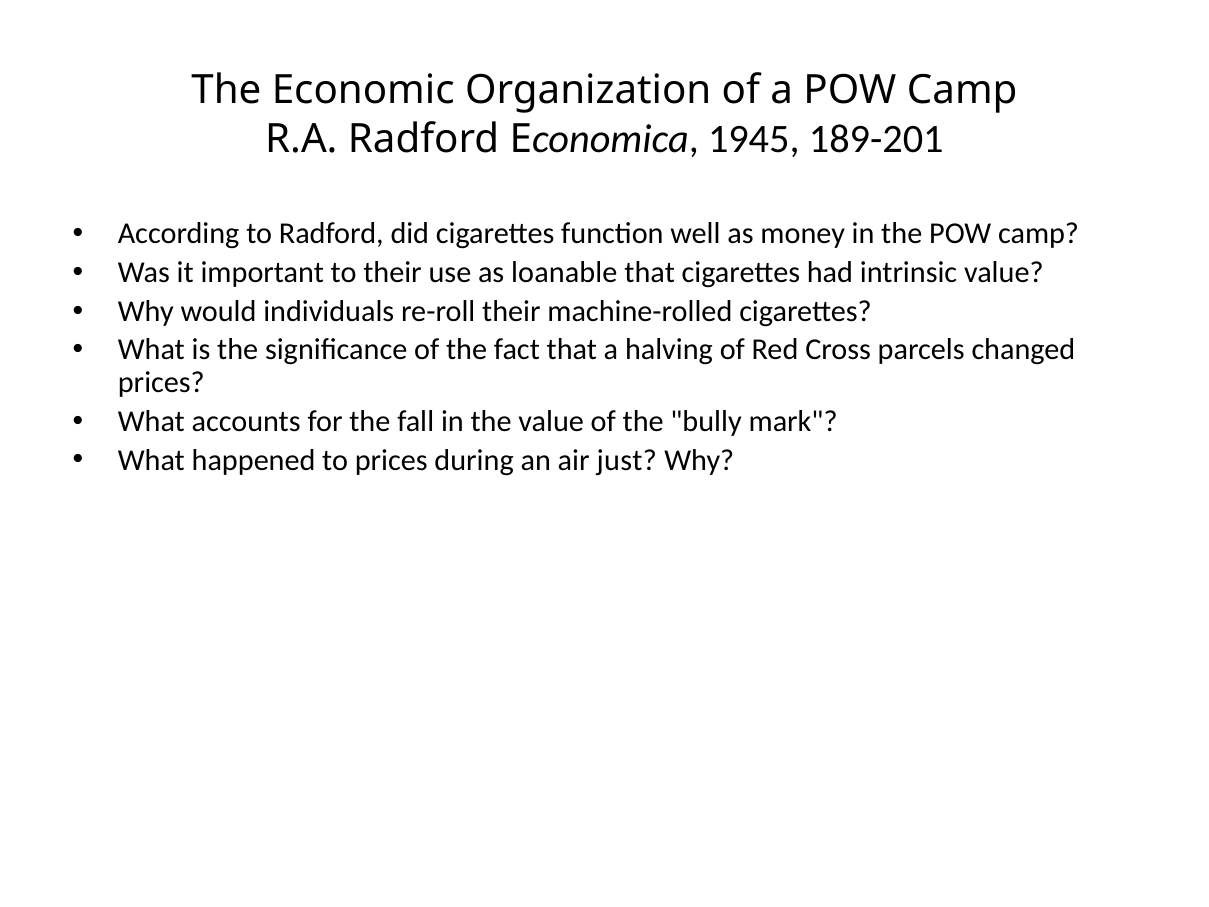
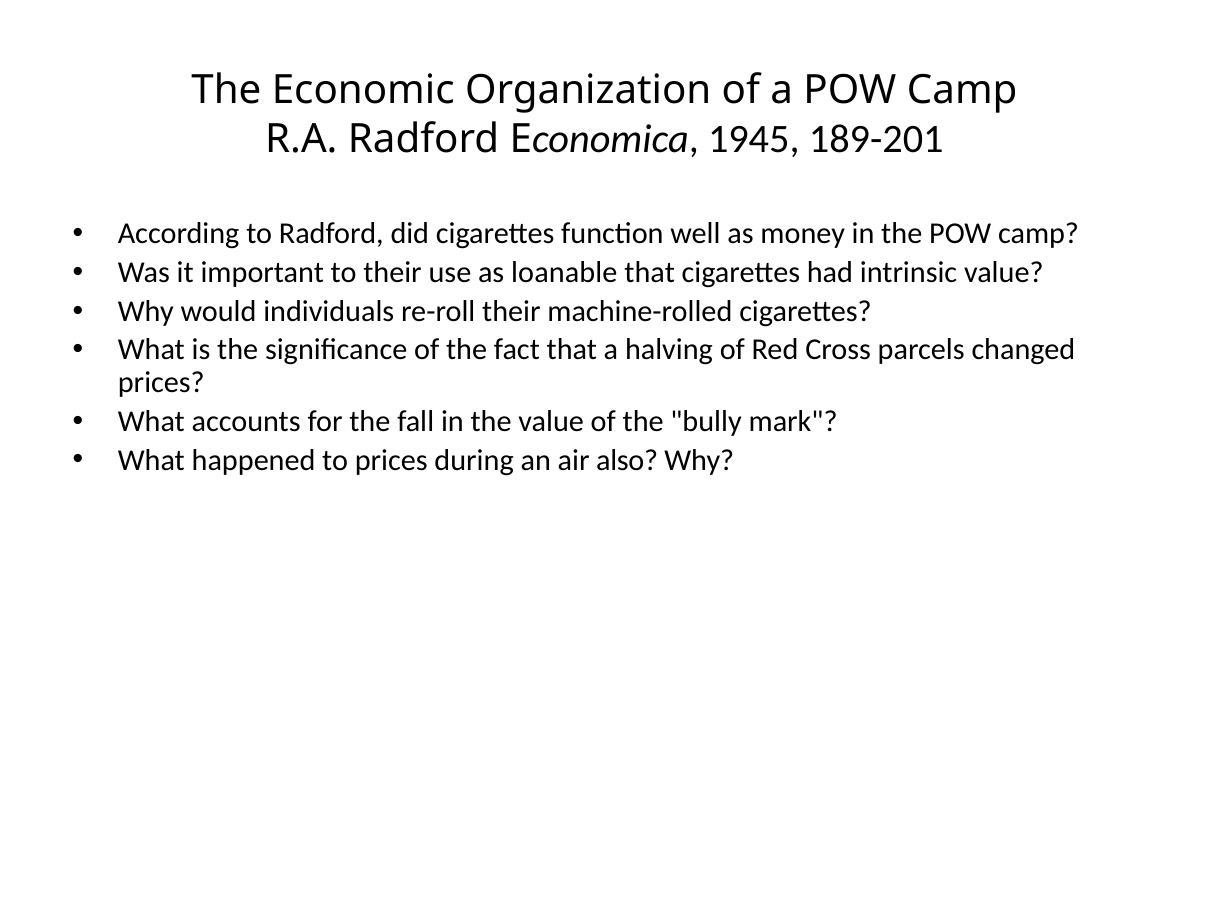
just: just -> also (627, 460)
